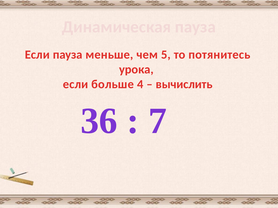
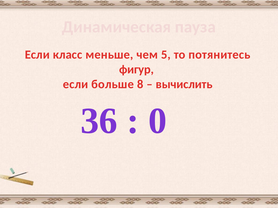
Если пауза: пауза -> класс (68, 55)
урока: урока -> фигур (136, 70)
4: 4 -> 8 (140, 84)
7: 7 -> 0 (158, 121)
